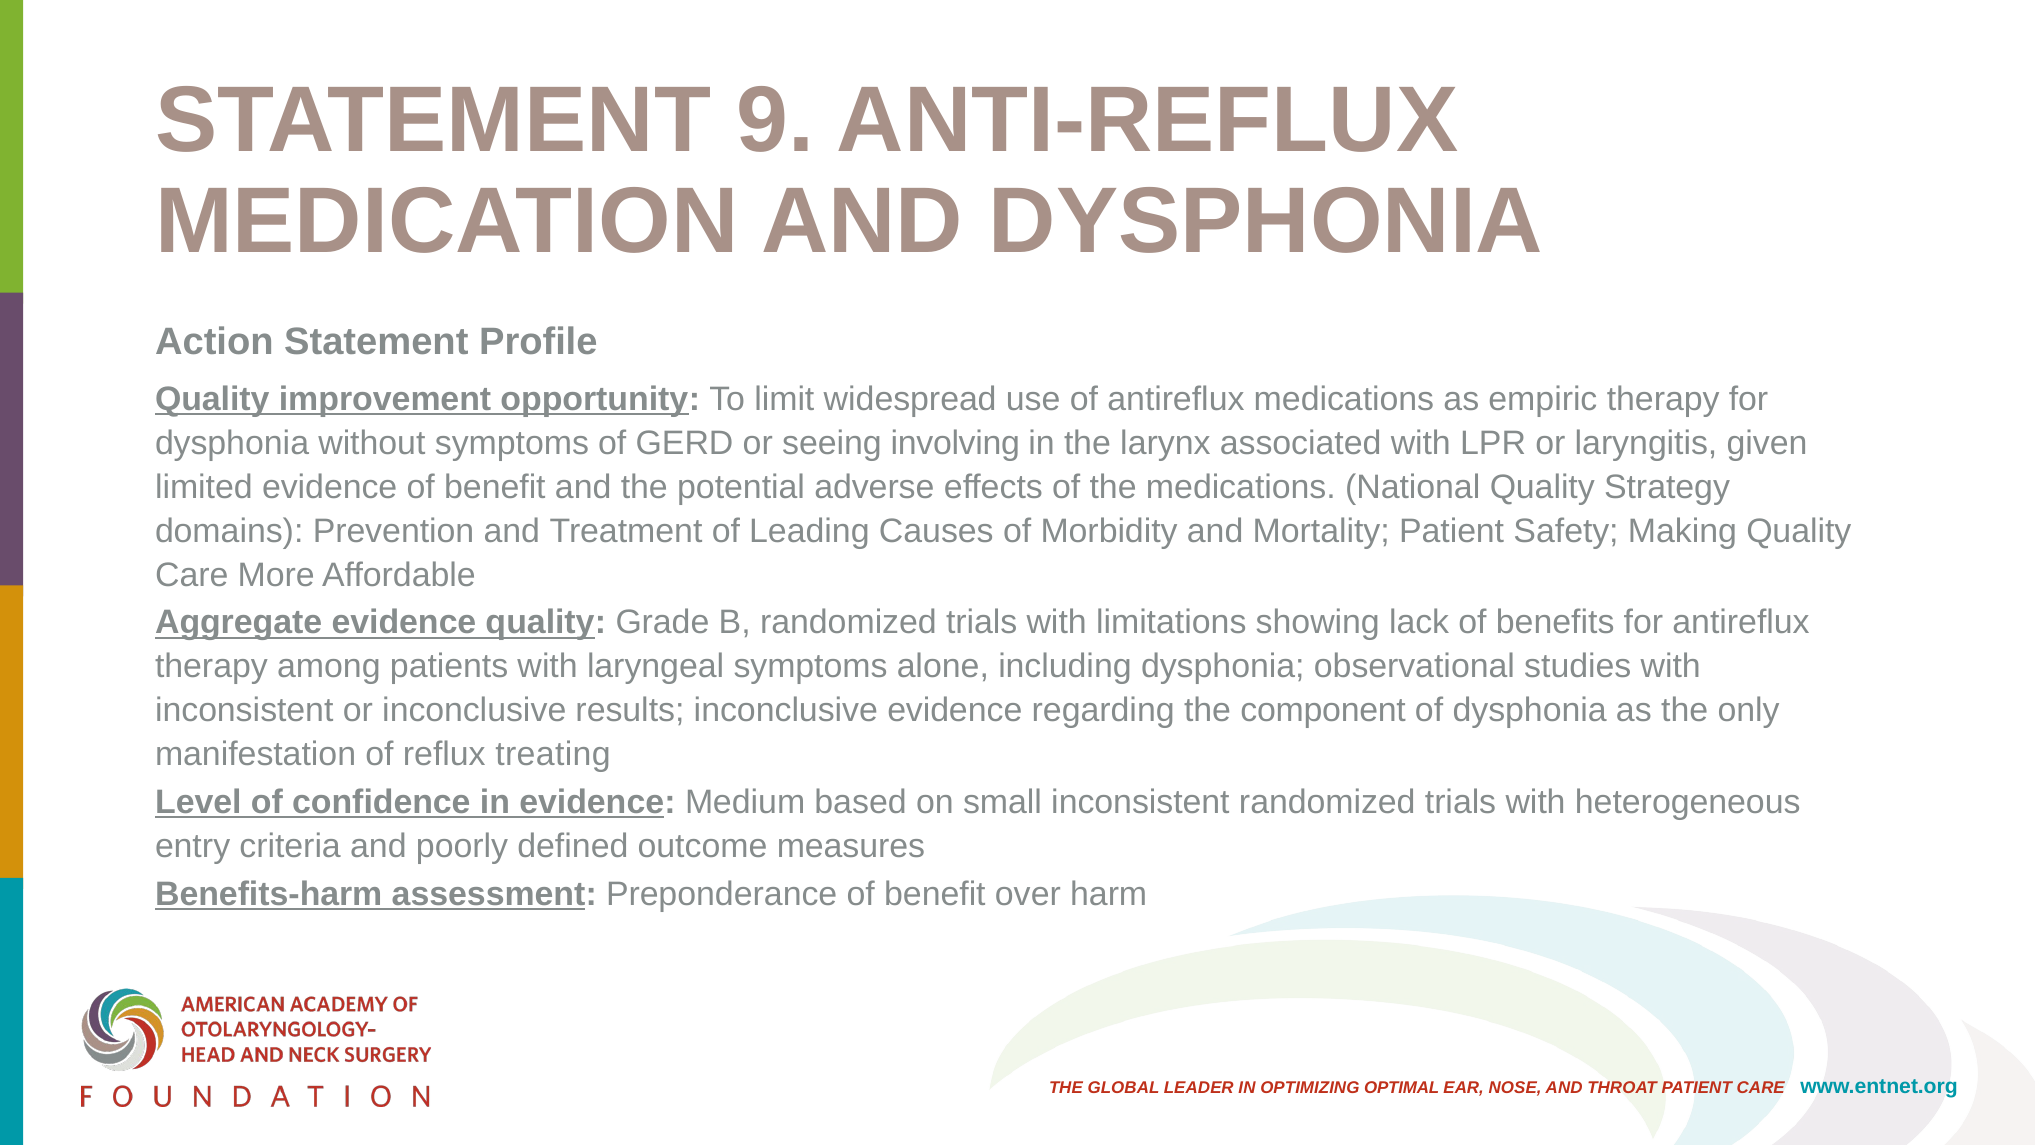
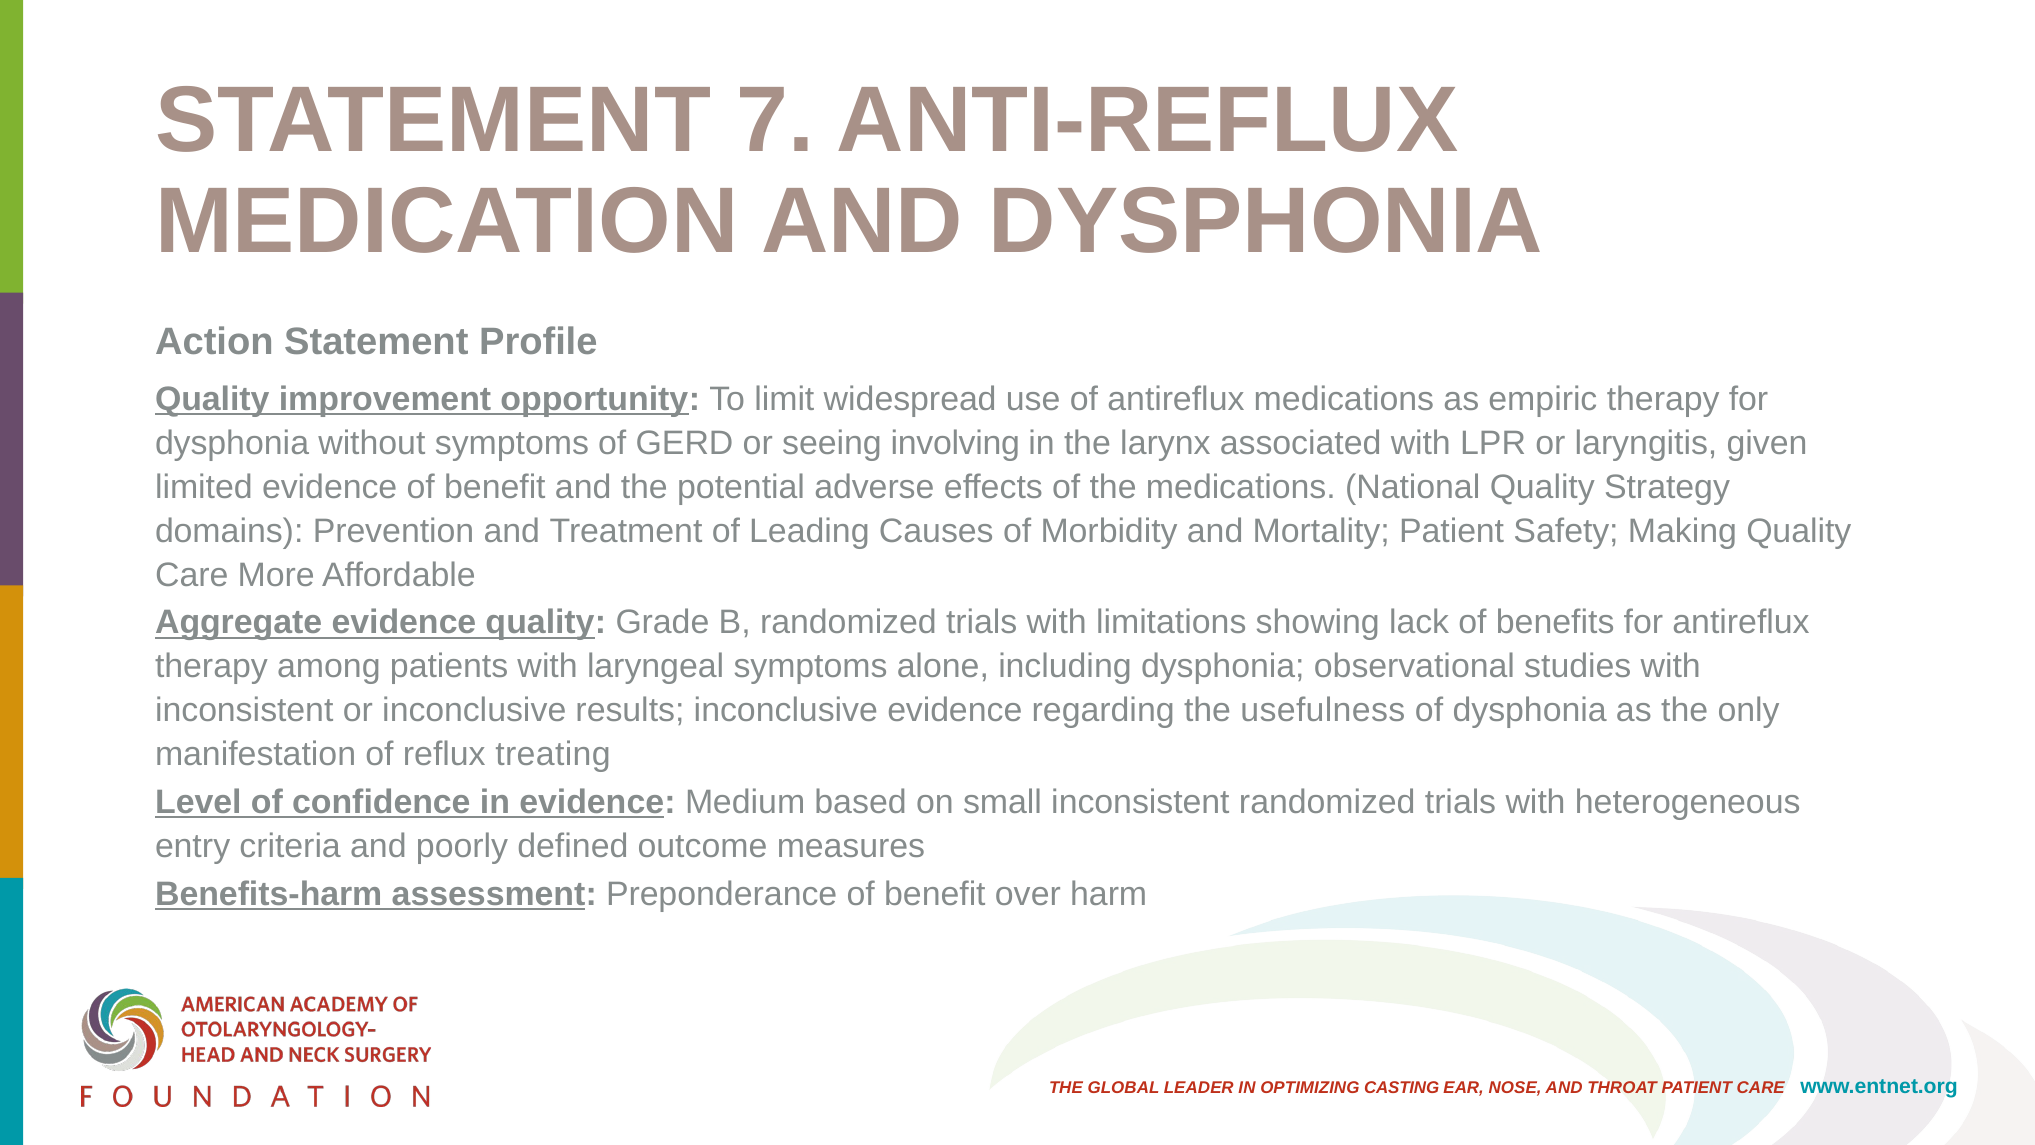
9: 9 -> 7 (776, 121)
component: component -> usefulness (1323, 710)
OPTIMAL: OPTIMAL -> CASTING (1402, 1088)
